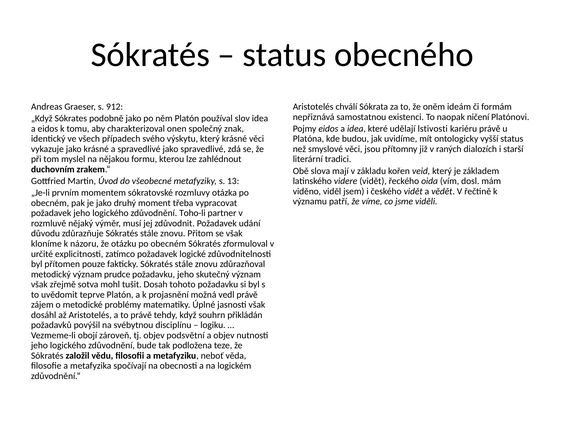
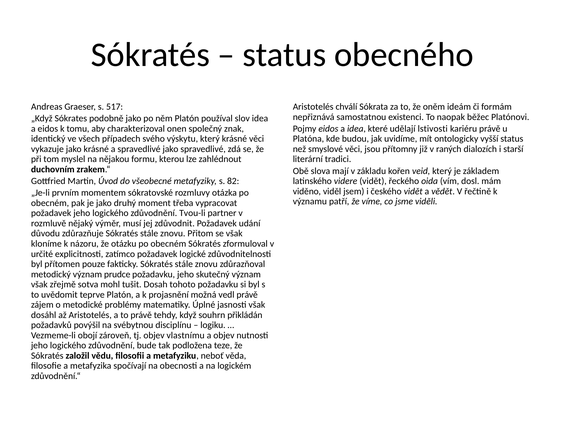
912: 912 -> 517 (115, 107)
ničení: ničení -> běžec (478, 117)
13: 13 -> 82 (233, 181)
Toho-li: Toho-li -> Tvou-li (192, 213)
podsvětní: podsvětní -> vlastnímu (186, 335)
